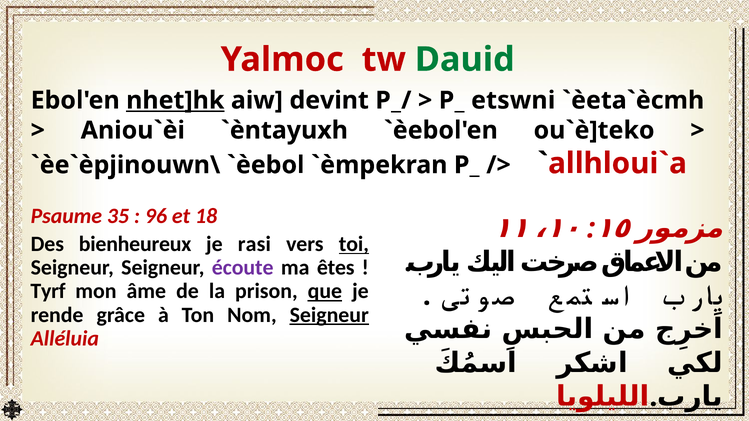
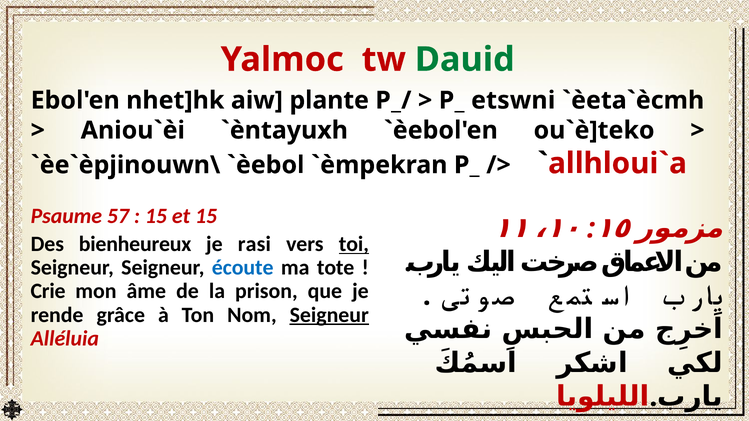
nhet]hk underline: present -> none (175, 100)
devint: devint -> plante (329, 100)
35: 35 -> 57 (118, 216)
96: 96 -> 15 (156, 216)
et 18: 18 -> 15 (206, 216)
écoute colour: purple -> blue (243, 268)
êtes: êtes -> tote (336, 268)
Tyrf: Tyrf -> Crie (48, 291)
que underline: present -> none (325, 291)
